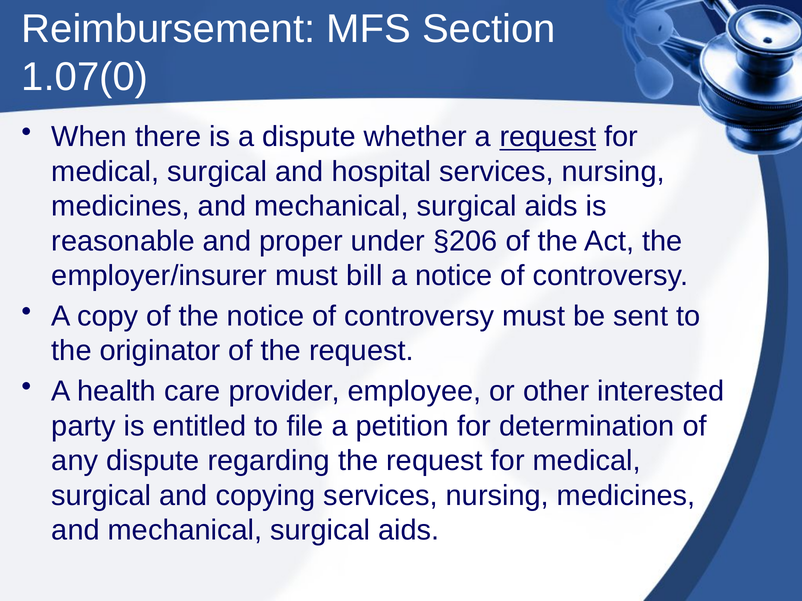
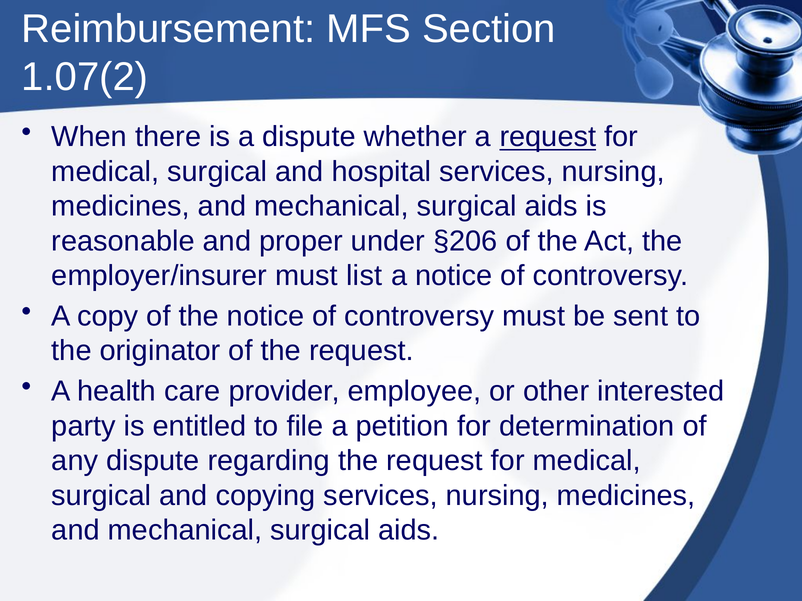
1.07(0: 1.07(0 -> 1.07(2 (85, 77)
bill: bill -> list (364, 276)
